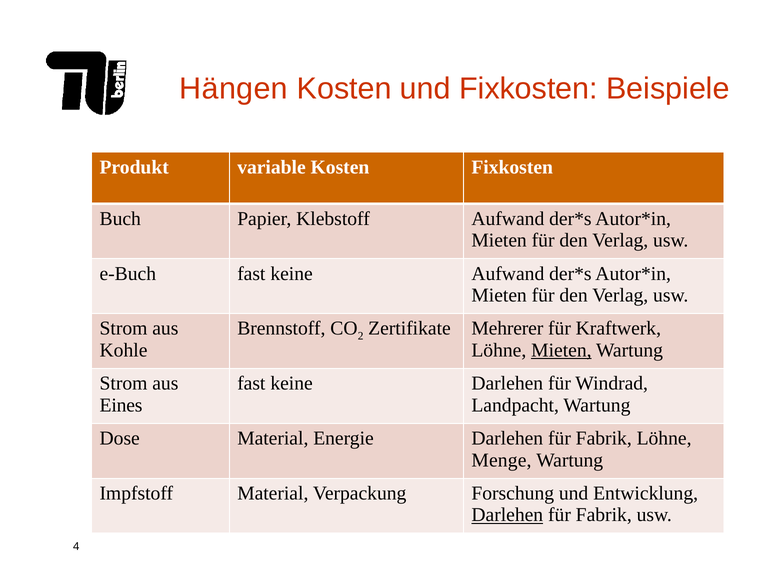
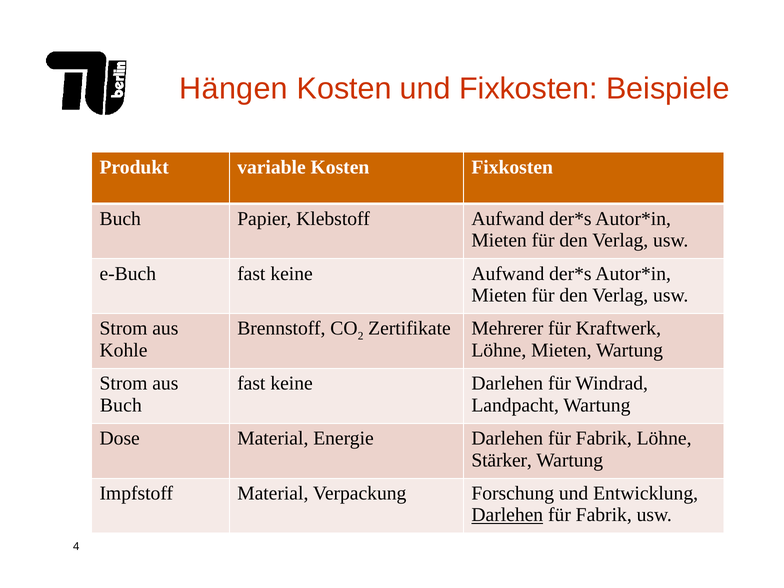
Mieten underline: present -> none (561, 350)
Eines: Eines -> Buch (121, 405)
Menge: Menge -> Stärker (502, 460)
